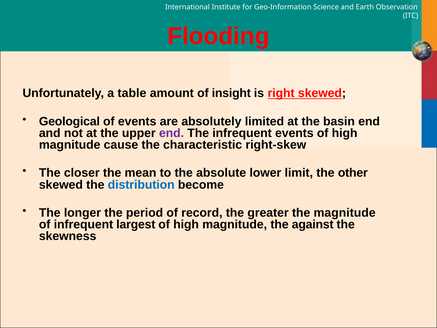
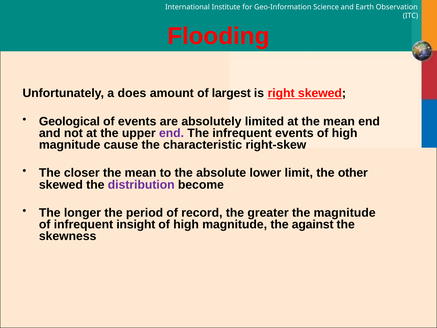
table: table -> does (132, 93)
insight: insight -> largest (231, 93)
at the basin: basin -> mean (339, 121)
distribution colour: blue -> purple (141, 185)
largest: largest -> insight (136, 224)
